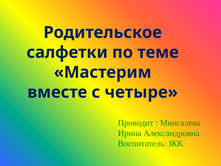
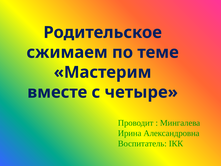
салфетки: салфетки -> сжимаем (67, 52)
